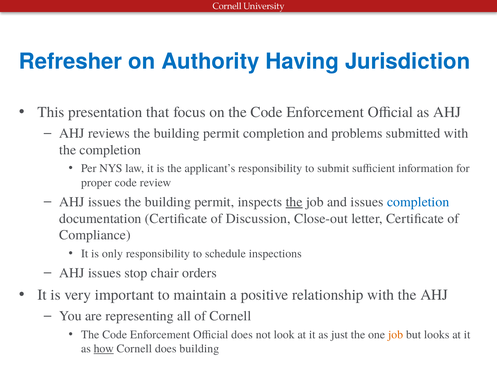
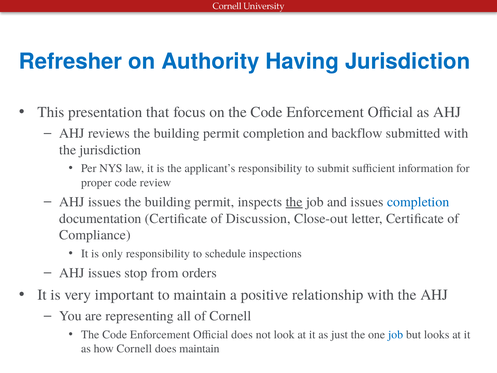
problems: problems -> backflow (357, 133)
the completion: completion -> jurisdiction (110, 150)
chair: chair -> from (165, 273)
job colour: orange -> blue (396, 334)
how underline: present -> none (104, 348)
does building: building -> maintain (199, 348)
